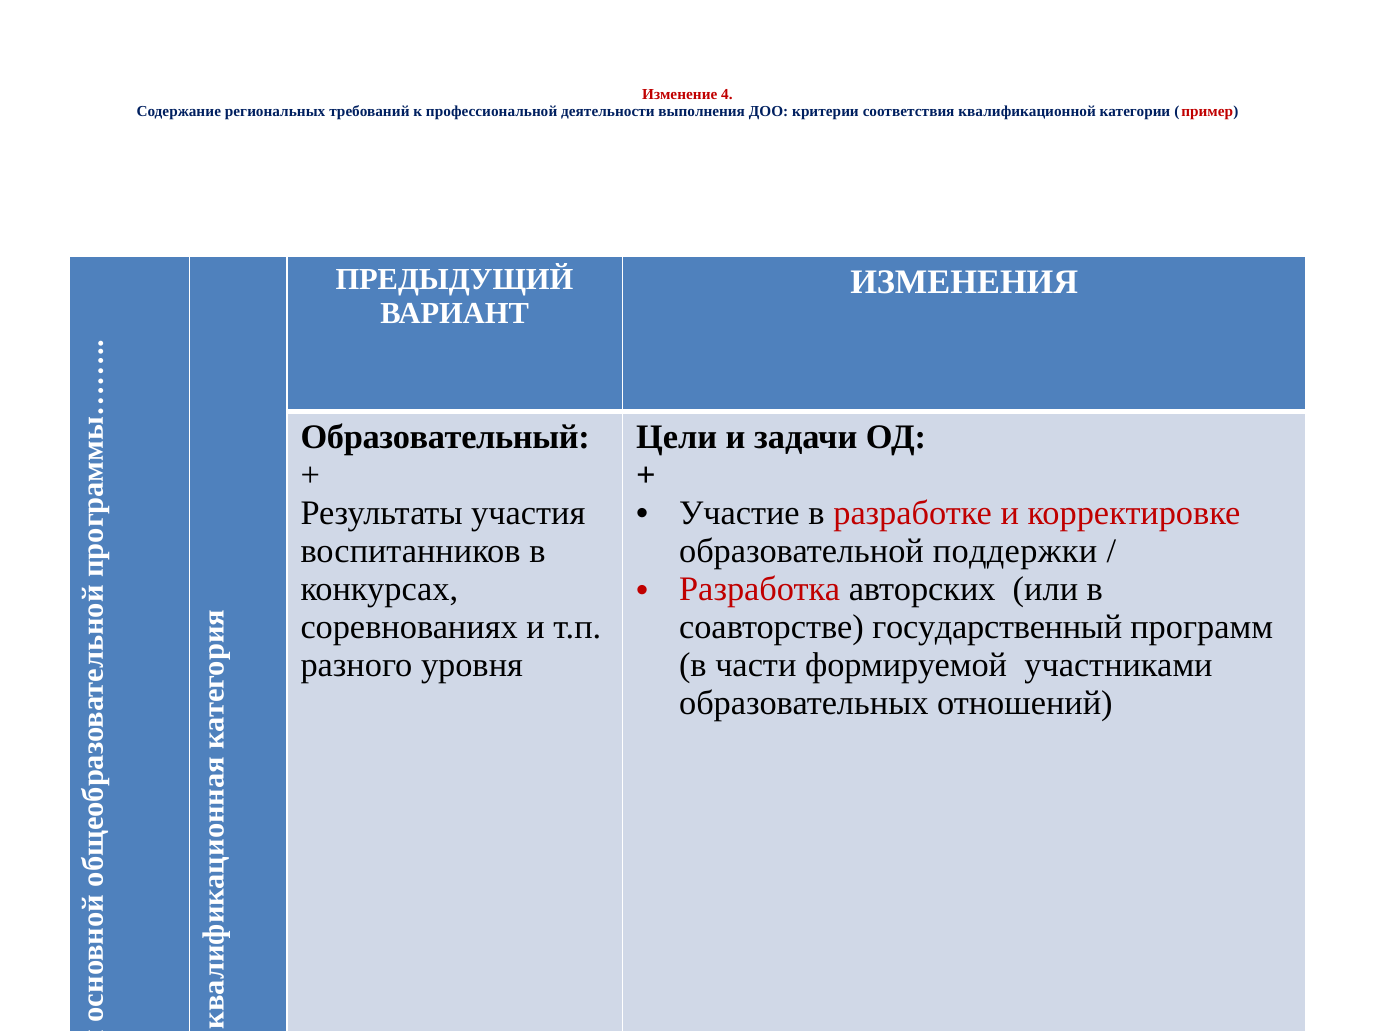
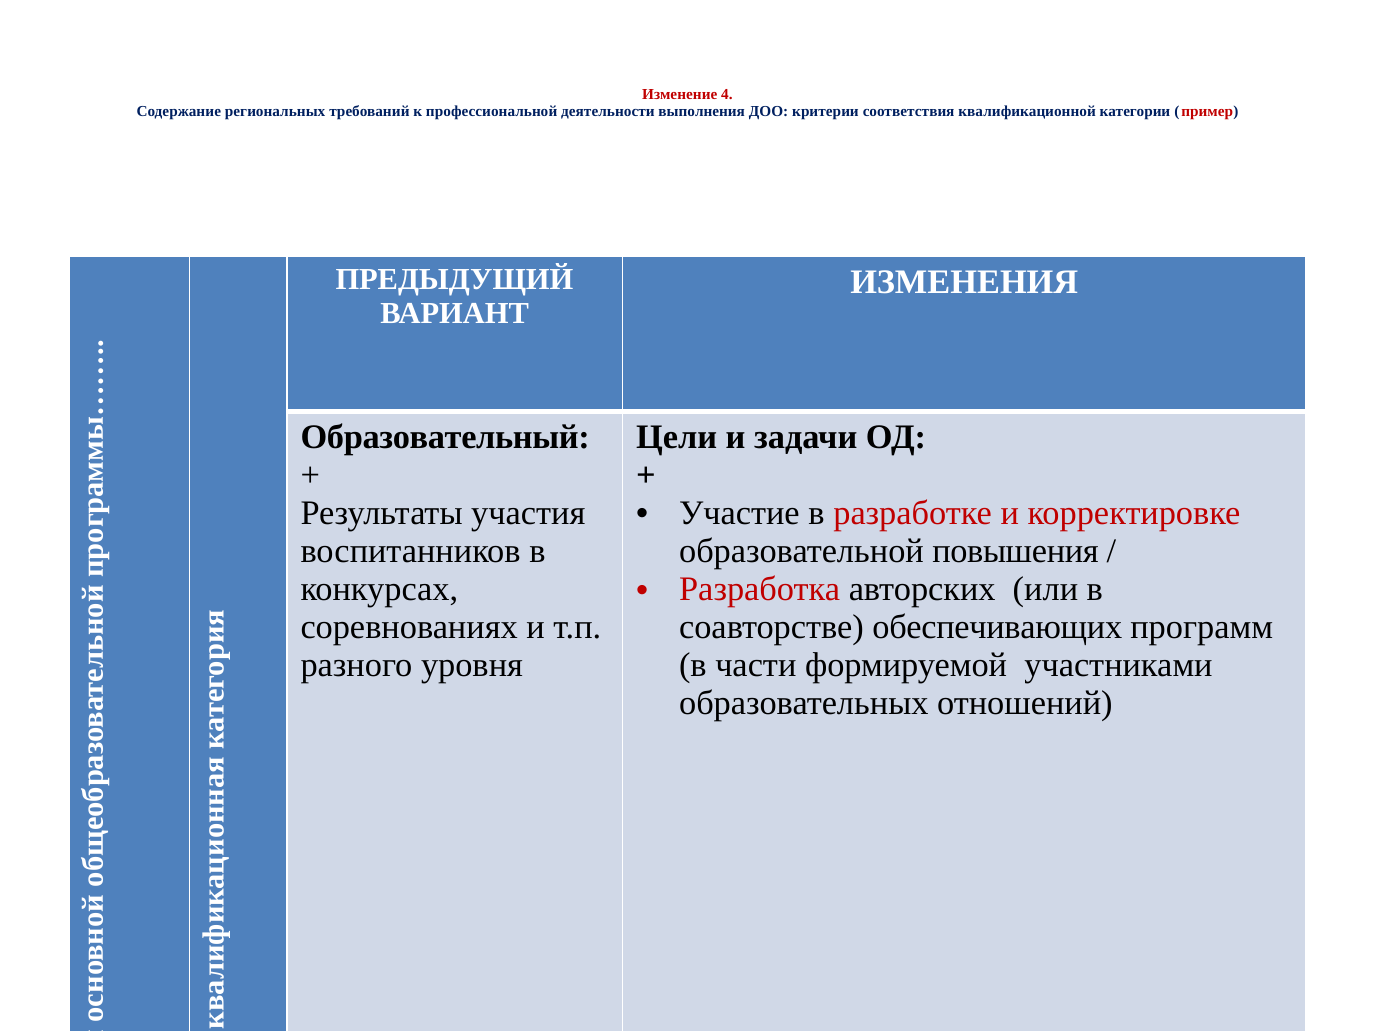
поддержки: поддержки -> повышения (1015, 552)
государственный: государственный -> обеспечивающих (997, 628)
